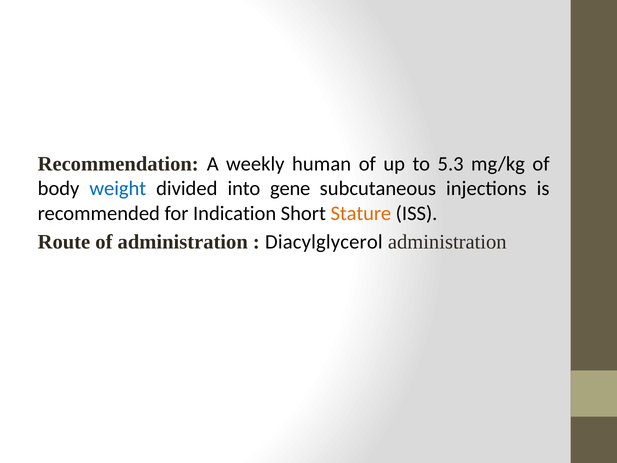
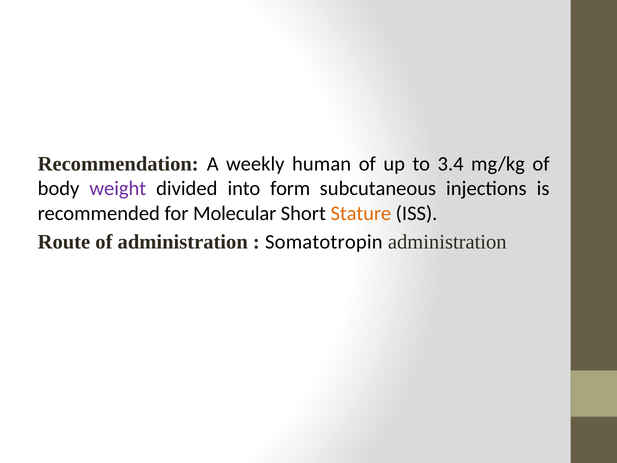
5.3: 5.3 -> 3.4 (451, 164)
weight colour: blue -> purple (118, 189)
gene: gene -> form (290, 189)
Indication: Indication -> Molecular (235, 213)
Diacylglycerol: Diacylglycerol -> Somatotropin (324, 242)
